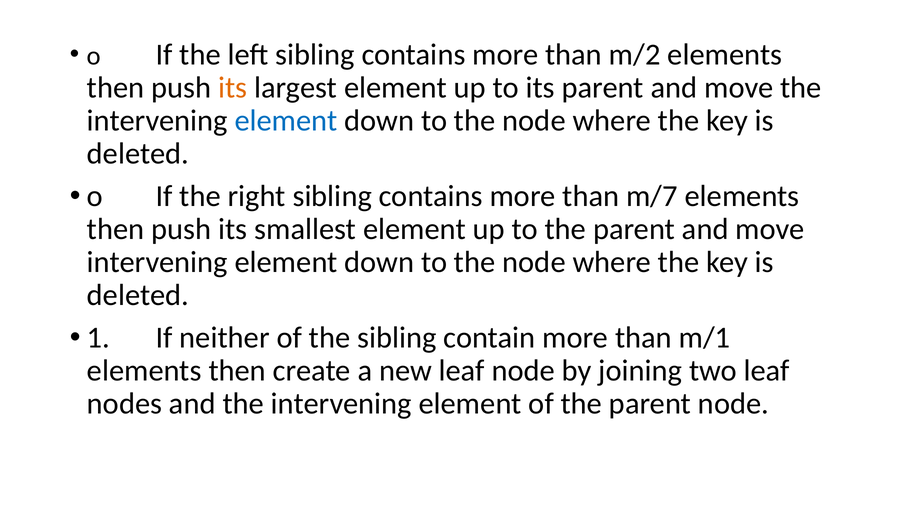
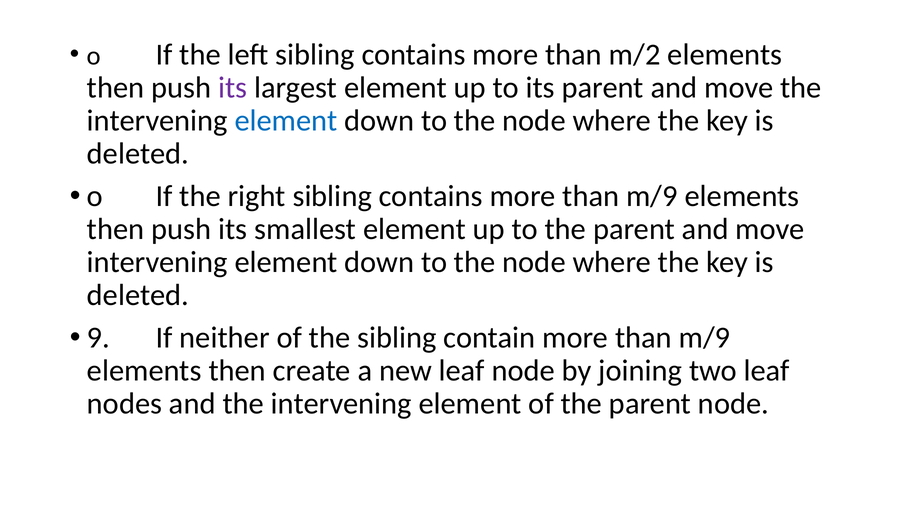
its colour: orange -> purple (233, 88)
contains more than m/7: m/7 -> m/9 (652, 196)
1: 1 -> 9 (98, 337)
contain more than m/1: m/1 -> m/9 (705, 337)
